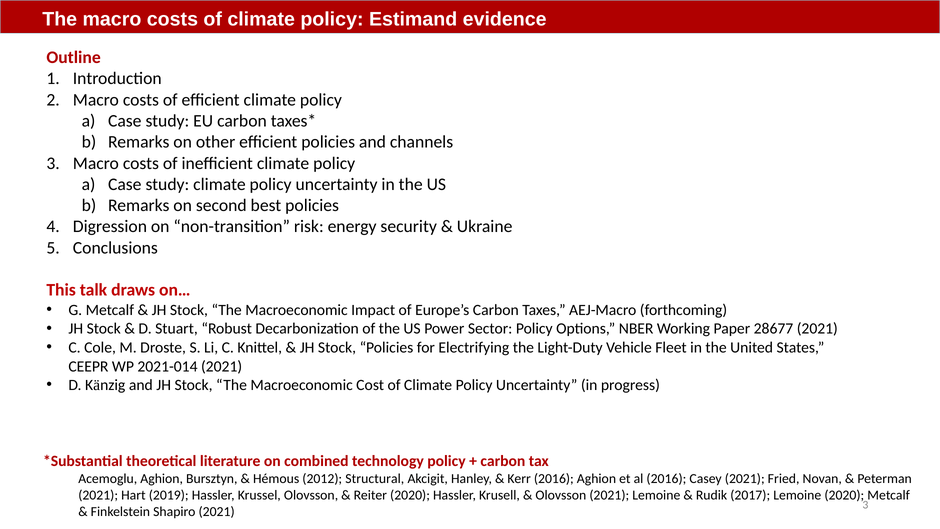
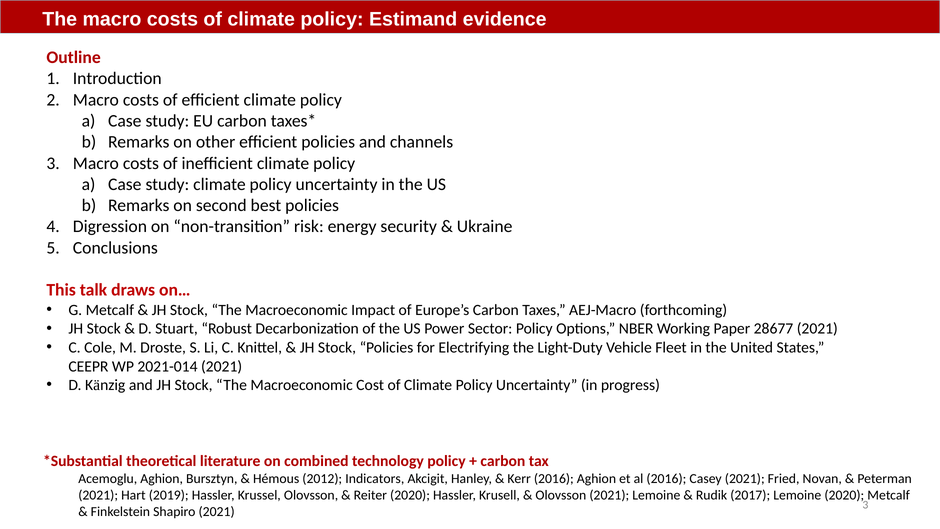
Structural: Structural -> Indicators (375, 479)
